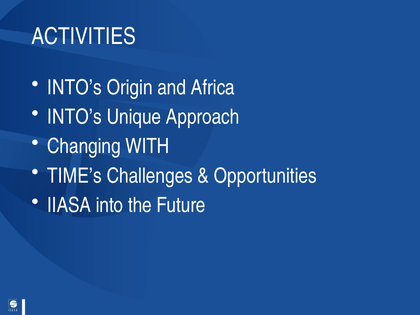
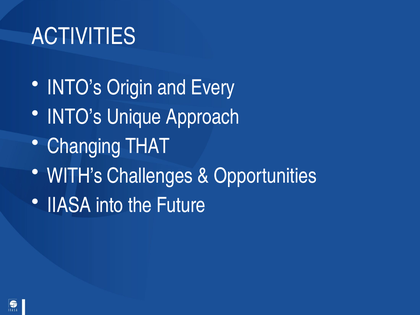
Africa: Africa -> Every (213, 88)
WITH: WITH -> THAT (148, 146)
TIME’s: TIME’s -> WITH’s (75, 176)
